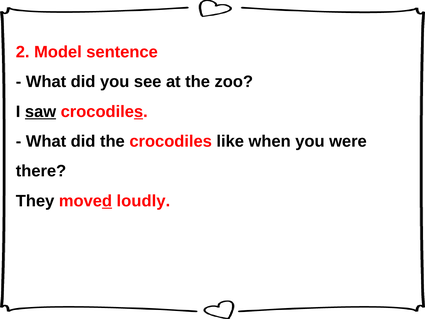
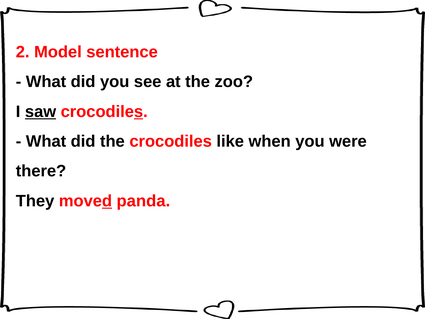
loudly: loudly -> panda (143, 201)
